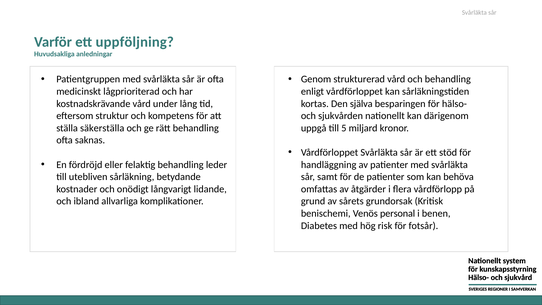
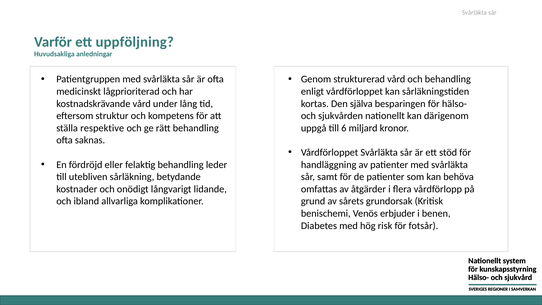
säkerställa: säkerställa -> respektive (102, 128)
5: 5 -> 6 (344, 128)
personal: personal -> erbjuder (398, 213)
